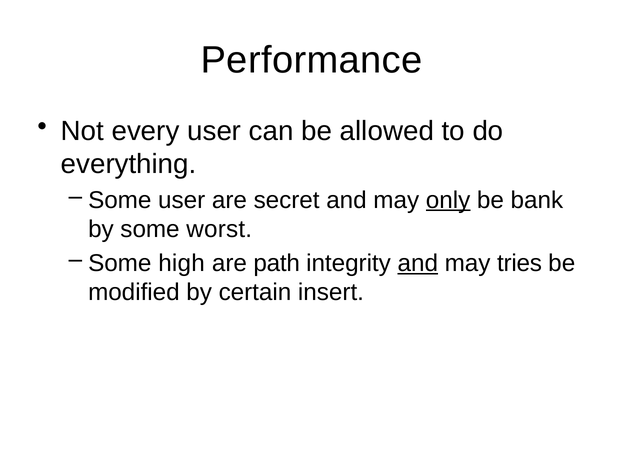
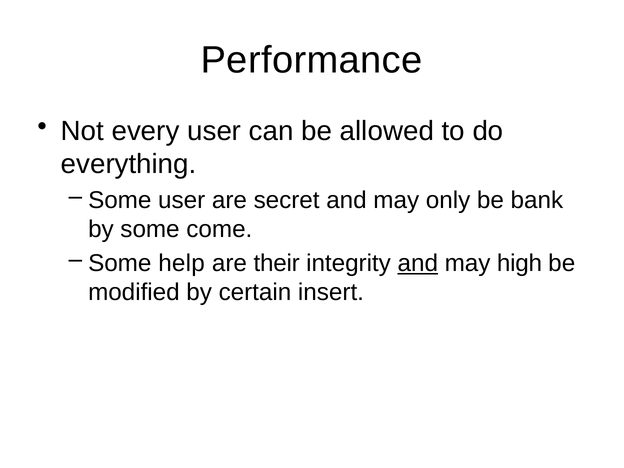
only underline: present -> none (448, 200)
worst: worst -> come (219, 229)
high: high -> help (182, 263)
path: path -> their (277, 263)
tries: tries -> high (519, 263)
